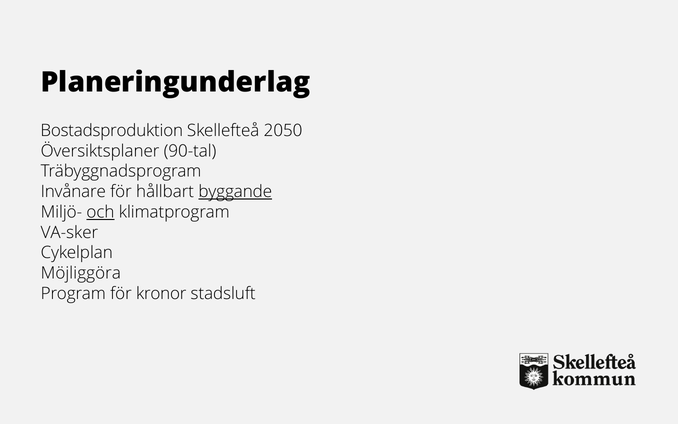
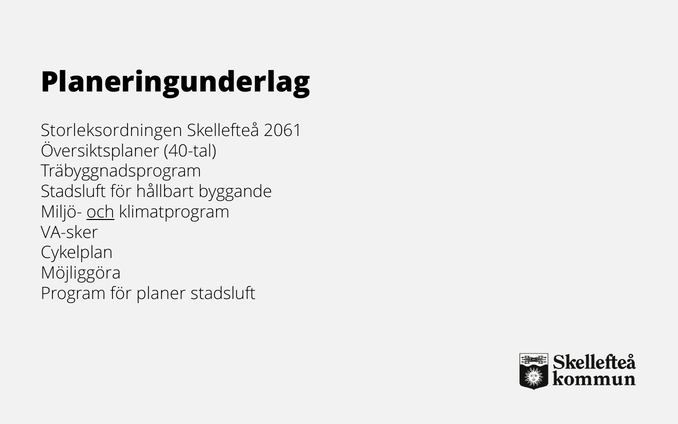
Bostadsproduktion: Bostadsproduktion -> Storleksordningen (112, 131)
2050: 2050 -> 2061 (283, 131)
90-tal: 90-tal -> 40-tal (190, 151)
Invånare: Invånare -> Stadsluft (73, 192)
byggande underline: present -> none (235, 192)
kronor: kronor -> planer (161, 293)
